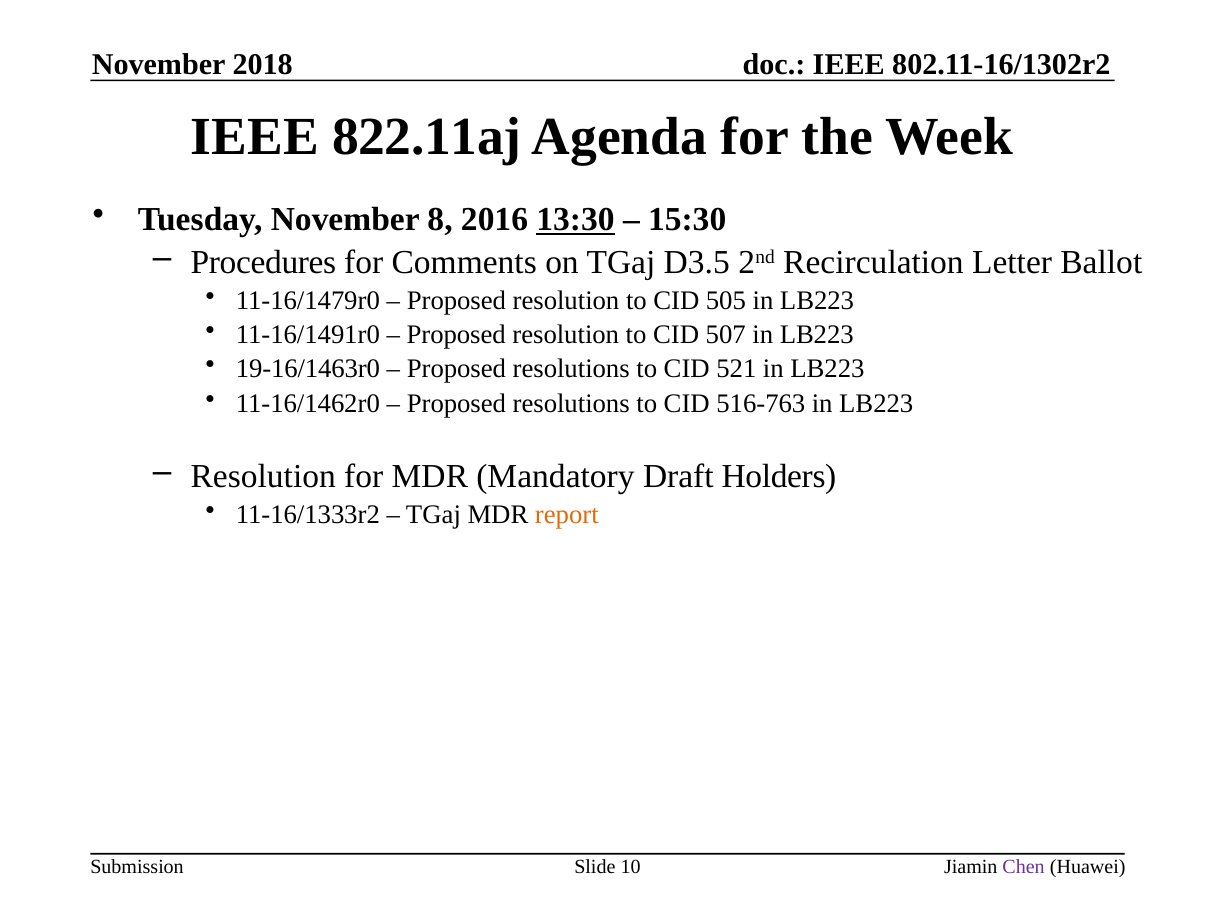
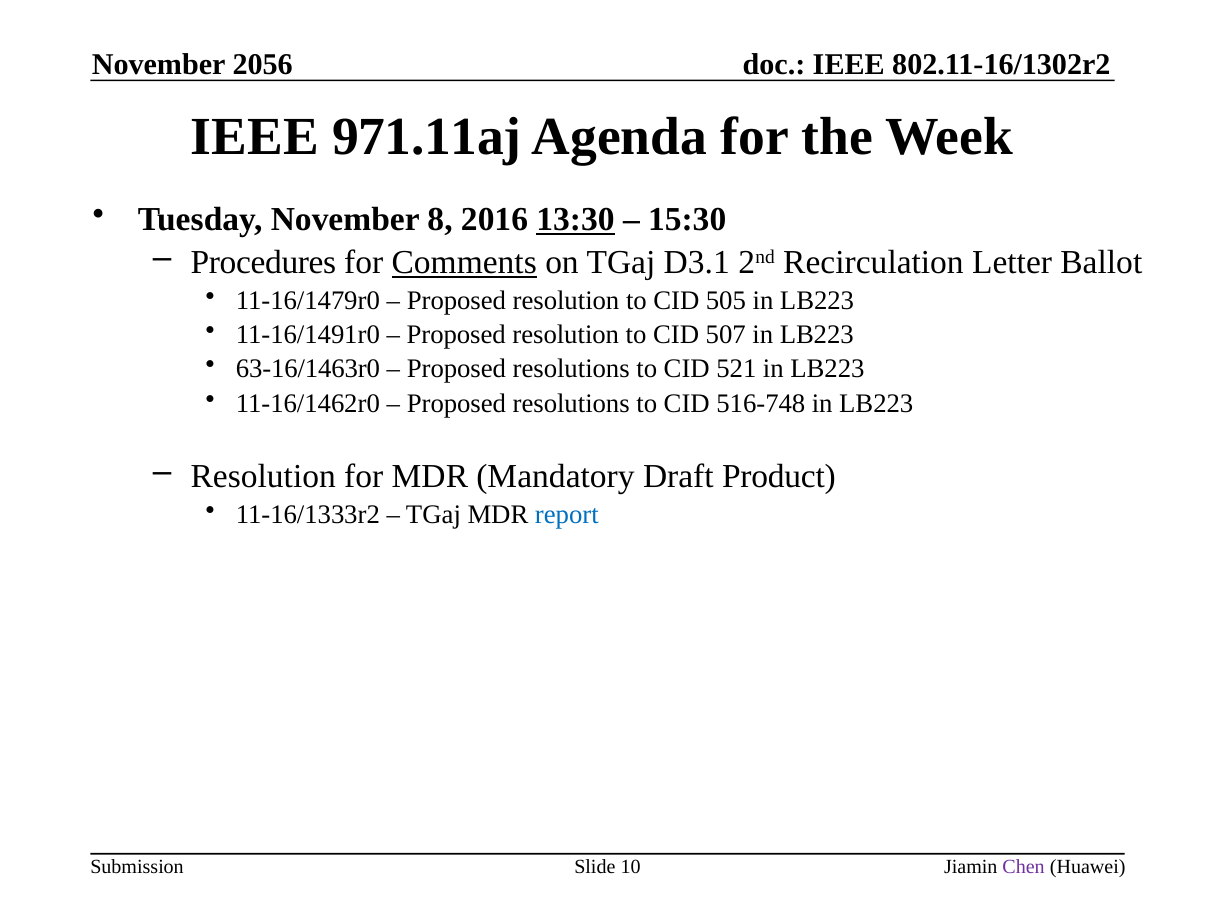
2018: 2018 -> 2056 (263, 64)
822.11aj: 822.11aj -> 971.11aj (427, 137)
Comments underline: none -> present (464, 262)
D3.5: D3.5 -> D3.1 (697, 262)
19-16/1463r0: 19-16/1463r0 -> 63-16/1463r0 (308, 369)
516-763: 516-763 -> 516-748 (761, 403)
Holders: Holders -> Product (779, 477)
report colour: orange -> blue (567, 514)
